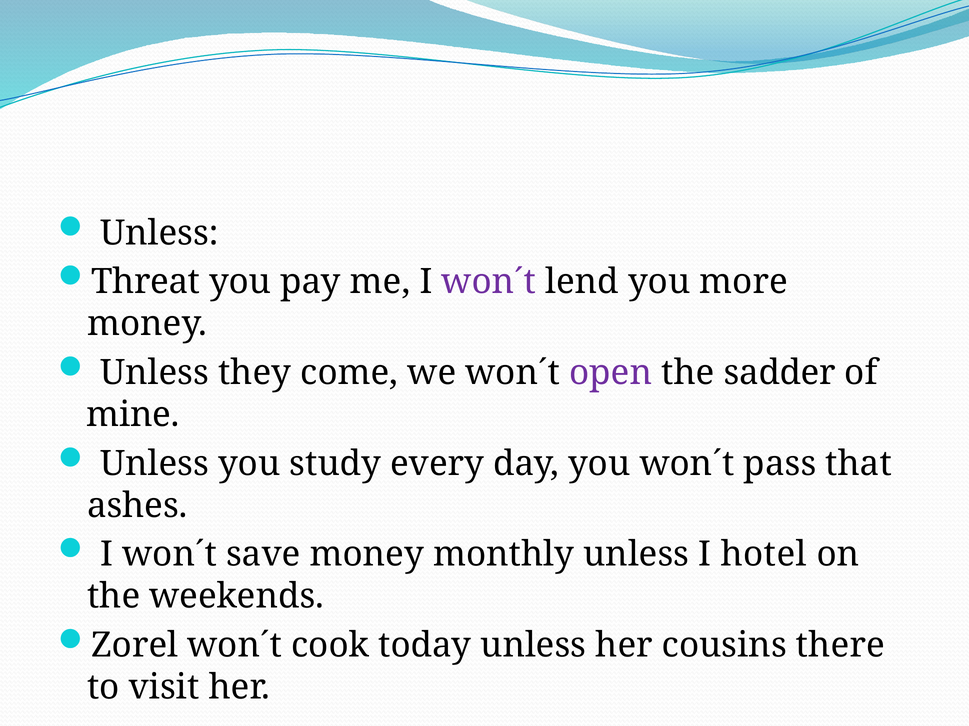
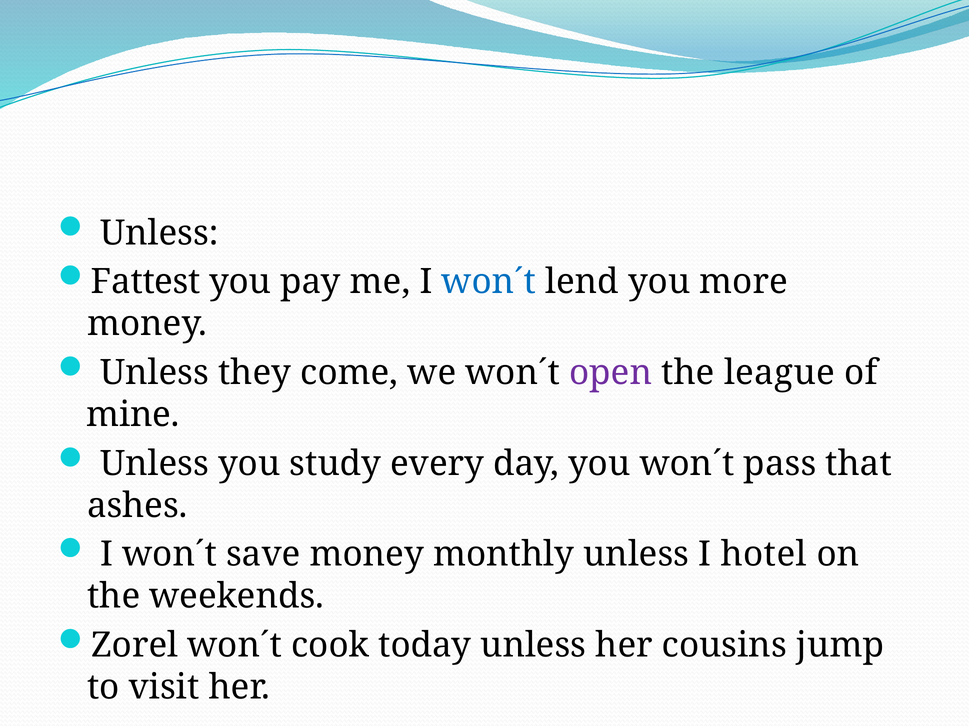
Threat: Threat -> Fattest (146, 282)
won´t colour: purple -> blue (489, 282)
sadder: sadder -> league (779, 373)
there: there -> jump (840, 646)
